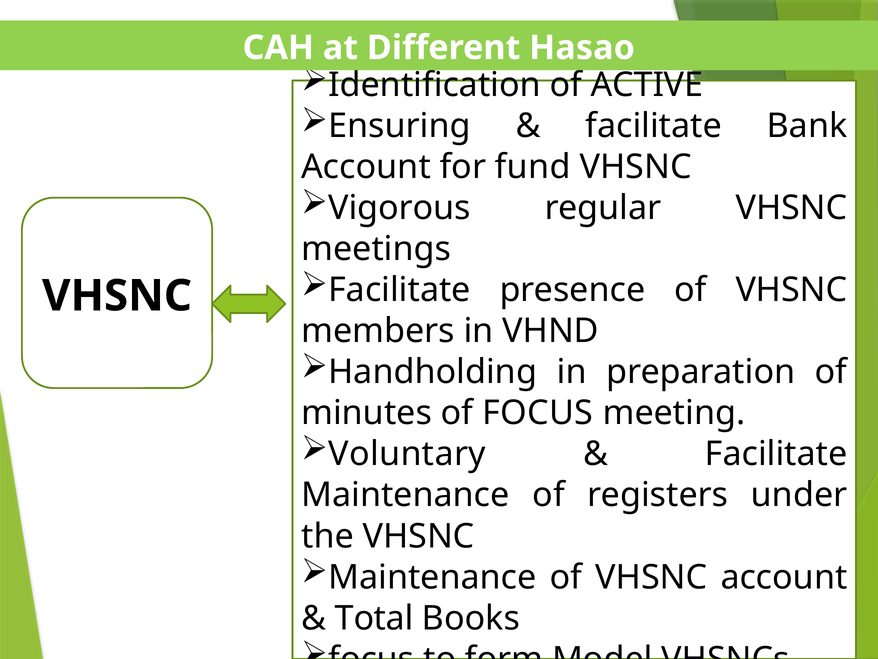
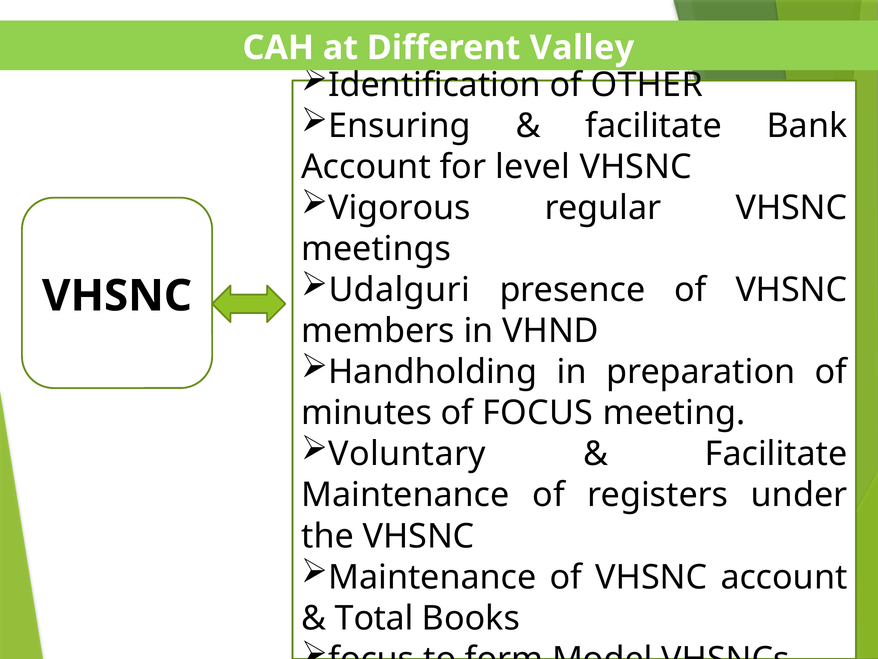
Hasao: Hasao -> Valley (582, 48)
ACTIVE: ACTIVE -> OTHER (647, 85)
fund: fund -> level (533, 167)
Facilitate: Facilitate -> Udalguri (399, 290)
